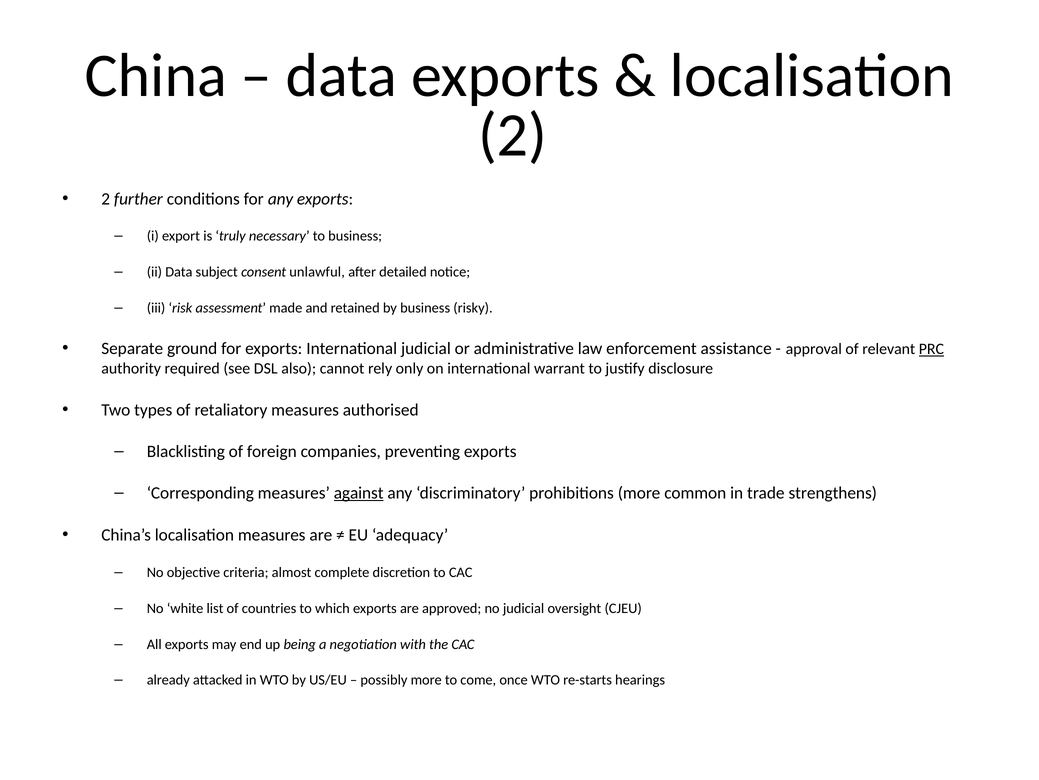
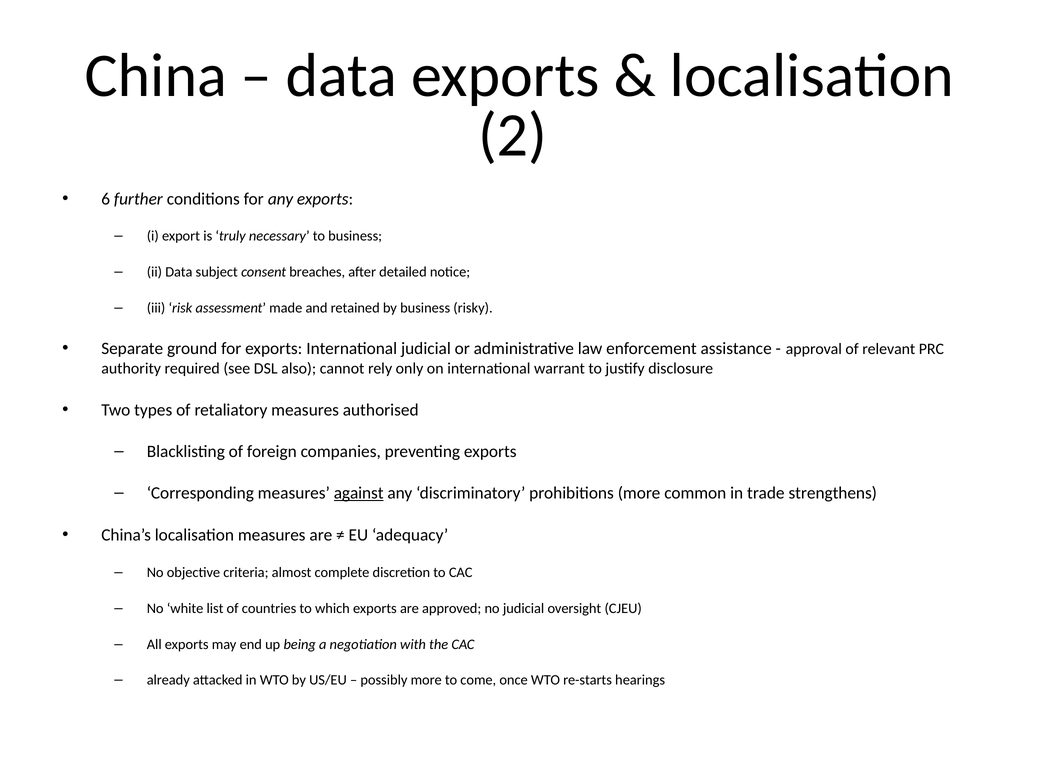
2: 2 -> 6 (106, 199)
unlawful: unlawful -> breaches (317, 272)
PRC underline: present -> none (931, 349)
